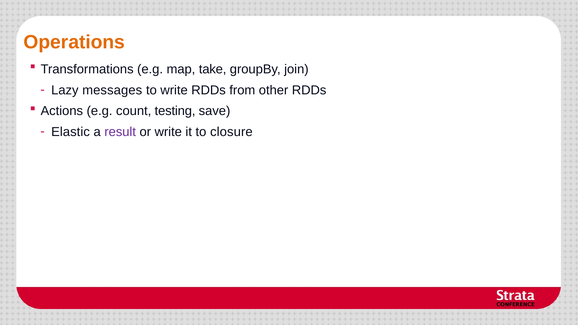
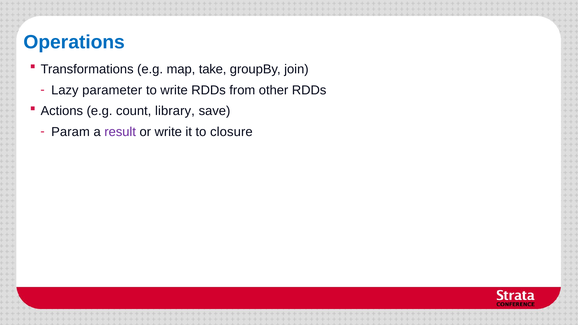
Operations colour: orange -> blue (74, 42)
messages: messages -> parameter (112, 90)
testing: testing -> library (175, 111)
Elastic: Elastic -> Param (71, 132)
